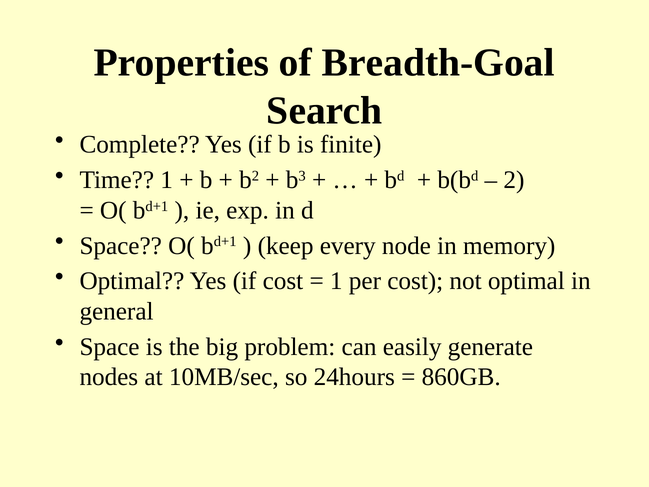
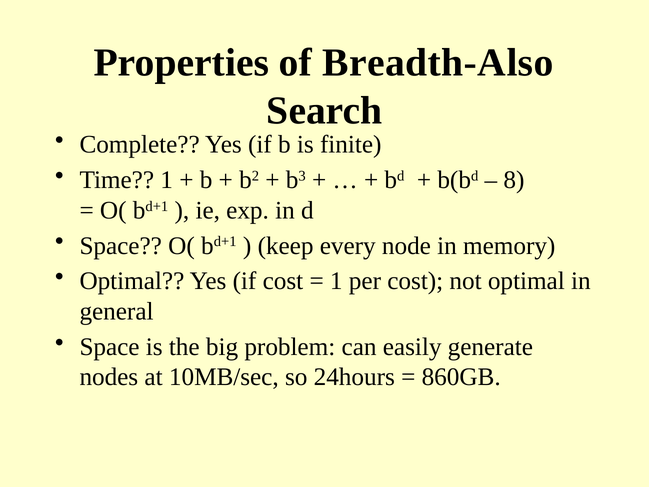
Breadth-Goal: Breadth-Goal -> Breadth-Also (438, 63)
2: 2 -> 8 (514, 180)
